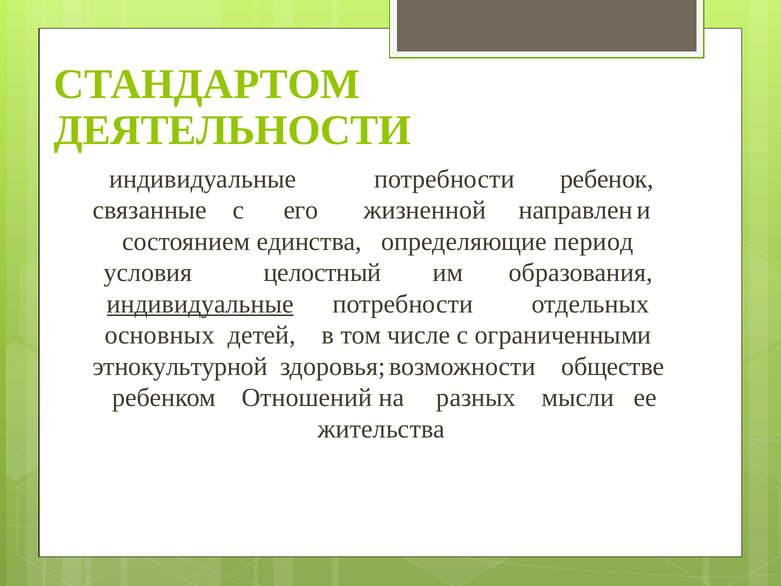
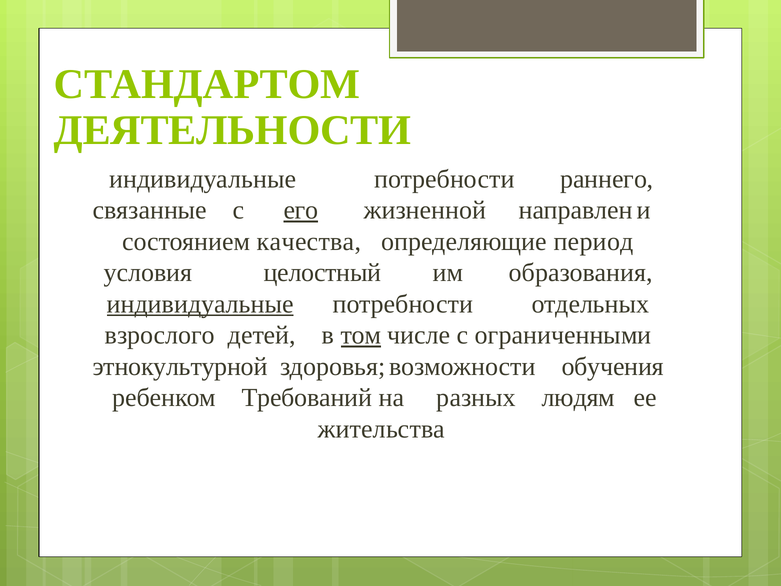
ребенок: ребенок -> раннего (607, 179)
его underline: none -> present (301, 210)
единства: единства -> качества (309, 241)
основных: основных -> взрослого (160, 335)
том underline: none -> present (361, 335)
обществе: обществе -> обучения (613, 366)
Отношений: Отношений -> Требований (307, 398)
мысли: мысли -> людям (578, 398)
